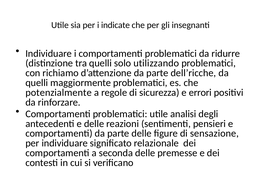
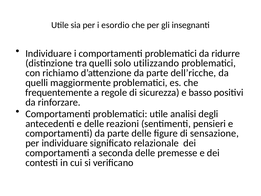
indicate: indicate -> esordio (115, 25)
potenzialmente: potenzialmente -> frequentemente (59, 92)
errori: errori -> basso (200, 92)
